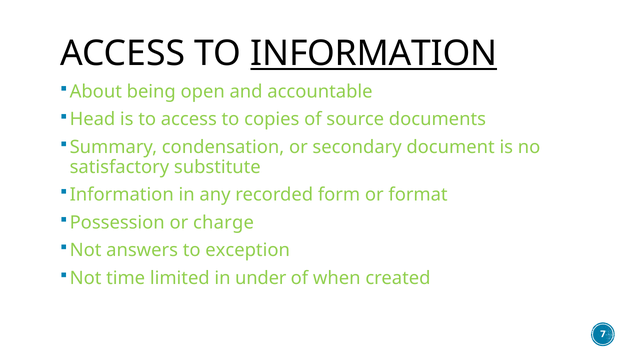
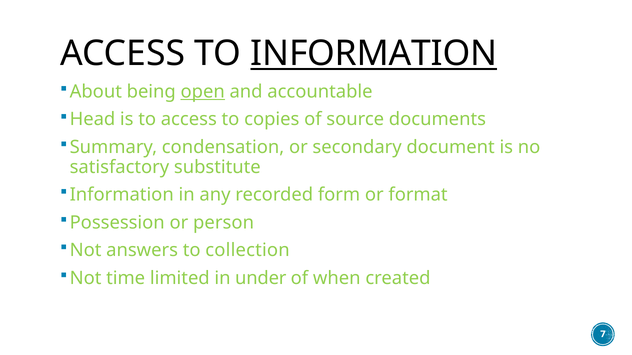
open underline: none -> present (203, 92)
charge: charge -> person (224, 223)
exception: exception -> collection (248, 251)
